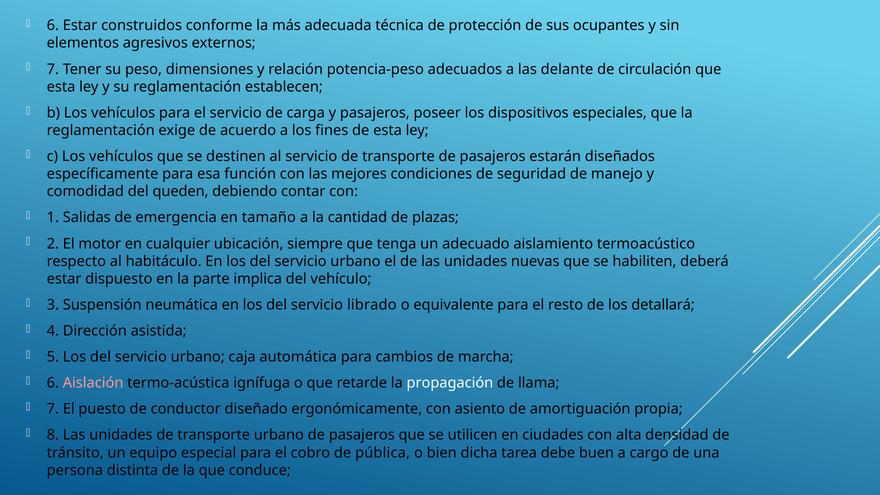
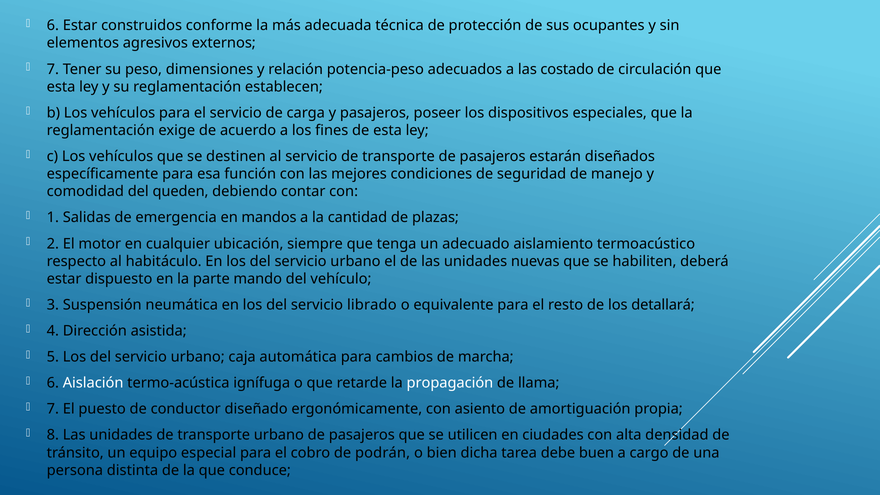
delante: delante -> costado (567, 69)
tamaño: tamaño -> mandos (269, 218)
implica: implica -> mando (258, 279)
Aislación colour: pink -> white (93, 383)
pública: pública -> podrán (383, 453)
